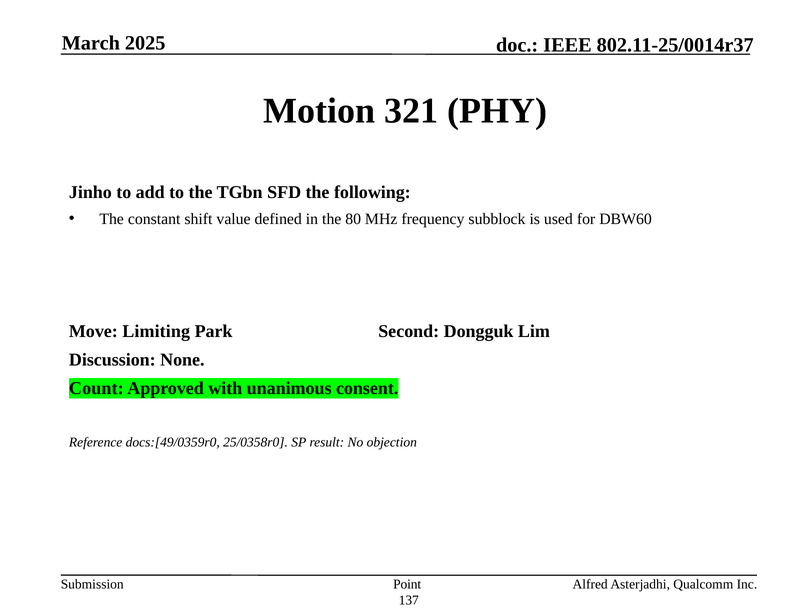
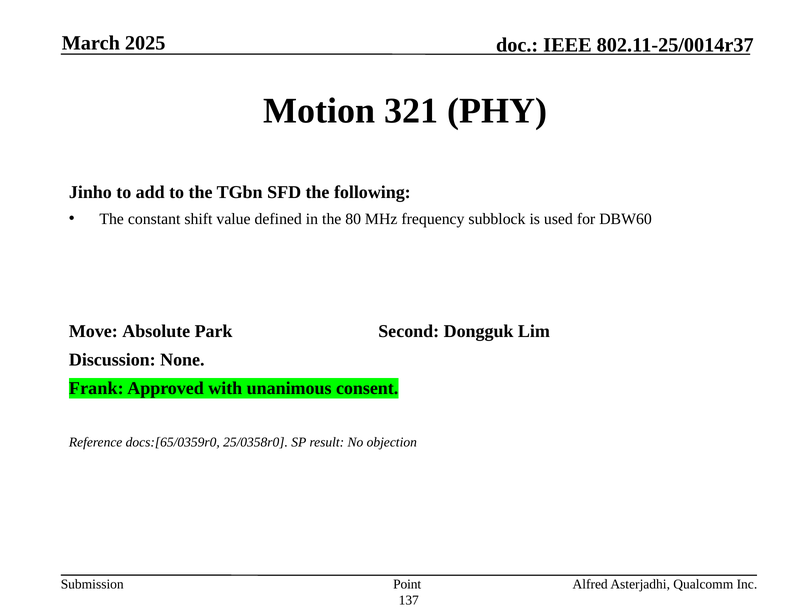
Limiting: Limiting -> Absolute (156, 331)
Count: Count -> Frank (96, 388)
docs:[49/0359r0: docs:[49/0359r0 -> docs:[65/0359r0 (173, 442)
